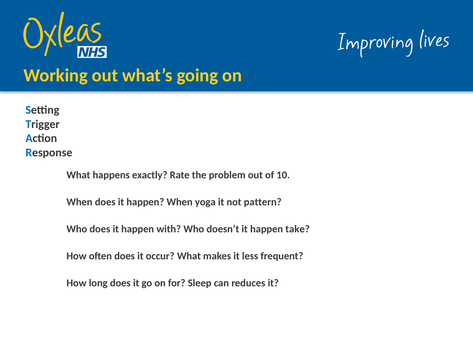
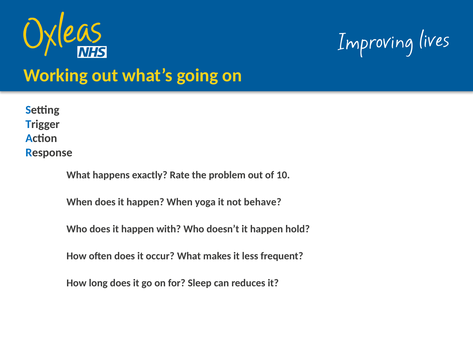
pattern: pattern -> behave (263, 202)
take: take -> hold (298, 229)
